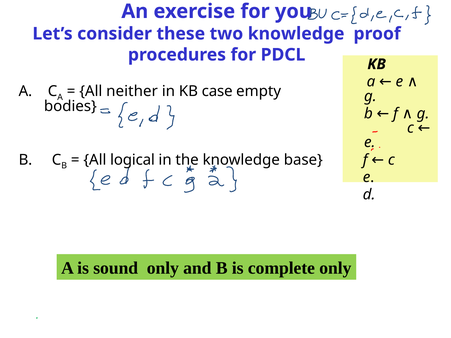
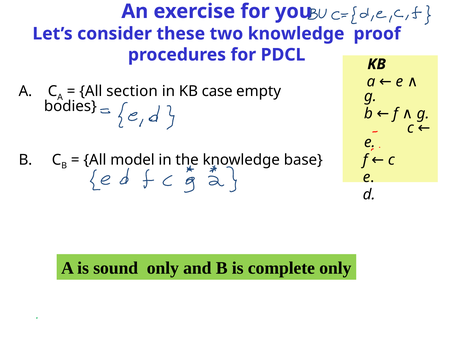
neither: neither -> section (132, 91)
logical: logical -> model (132, 160)
